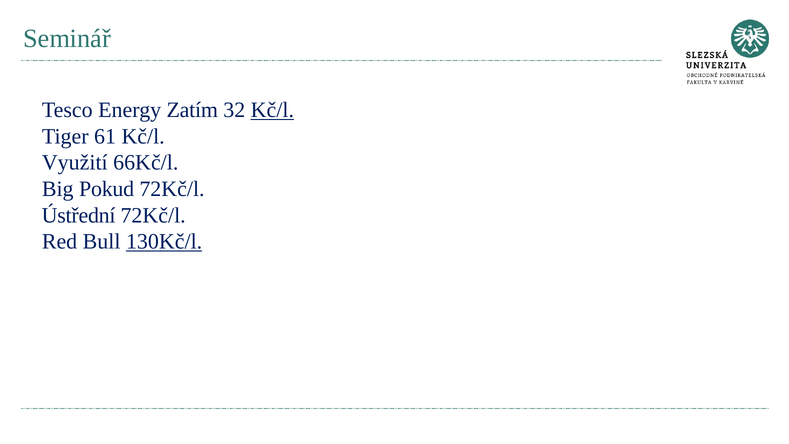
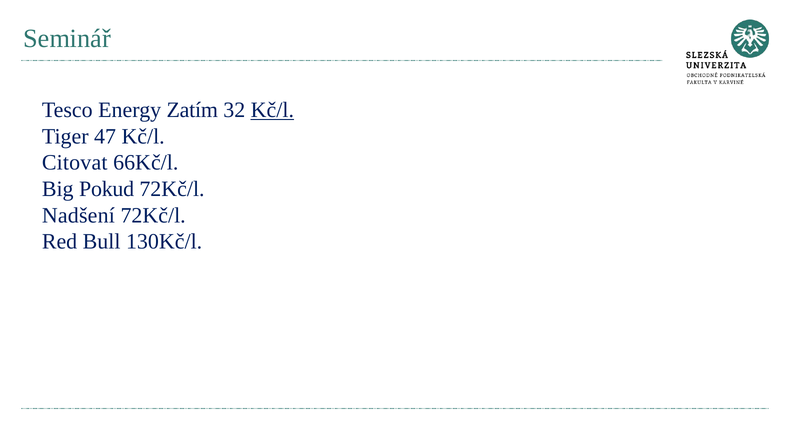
61: 61 -> 47 (105, 136)
Využití: Využití -> Citovat (75, 163)
Ústřední: Ústřední -> Nadšení (78, 215)
130Kč/l underline: present -> none (164, 242)
